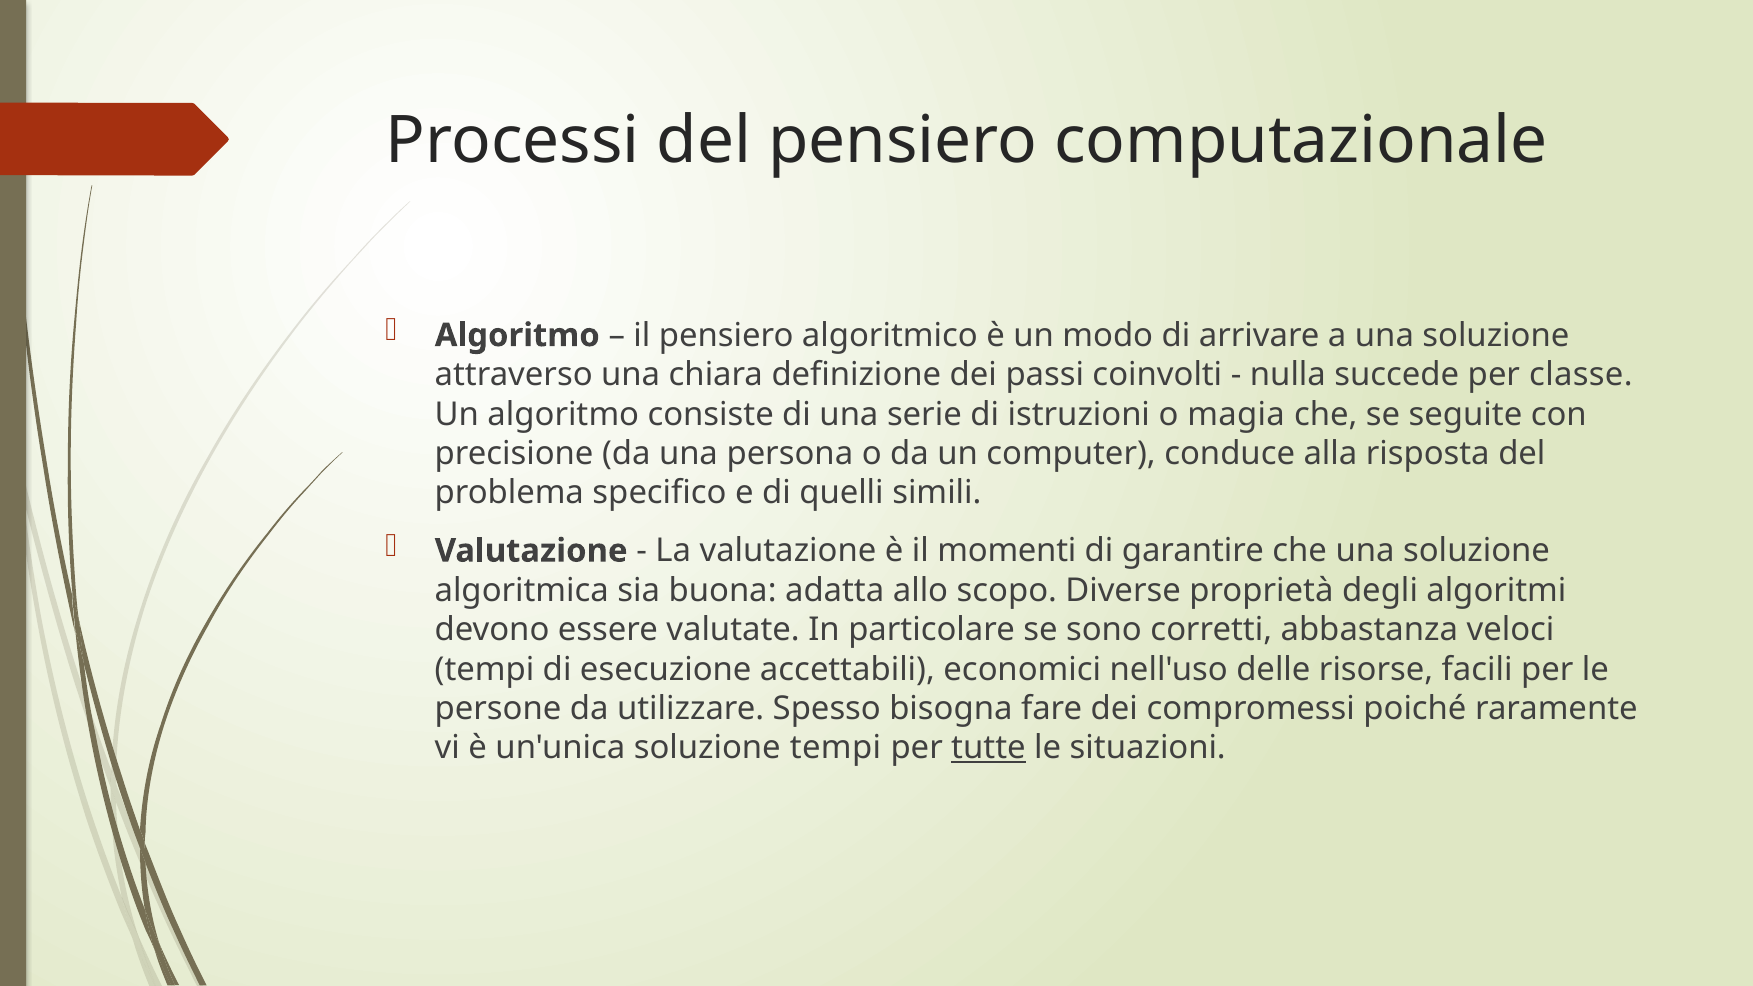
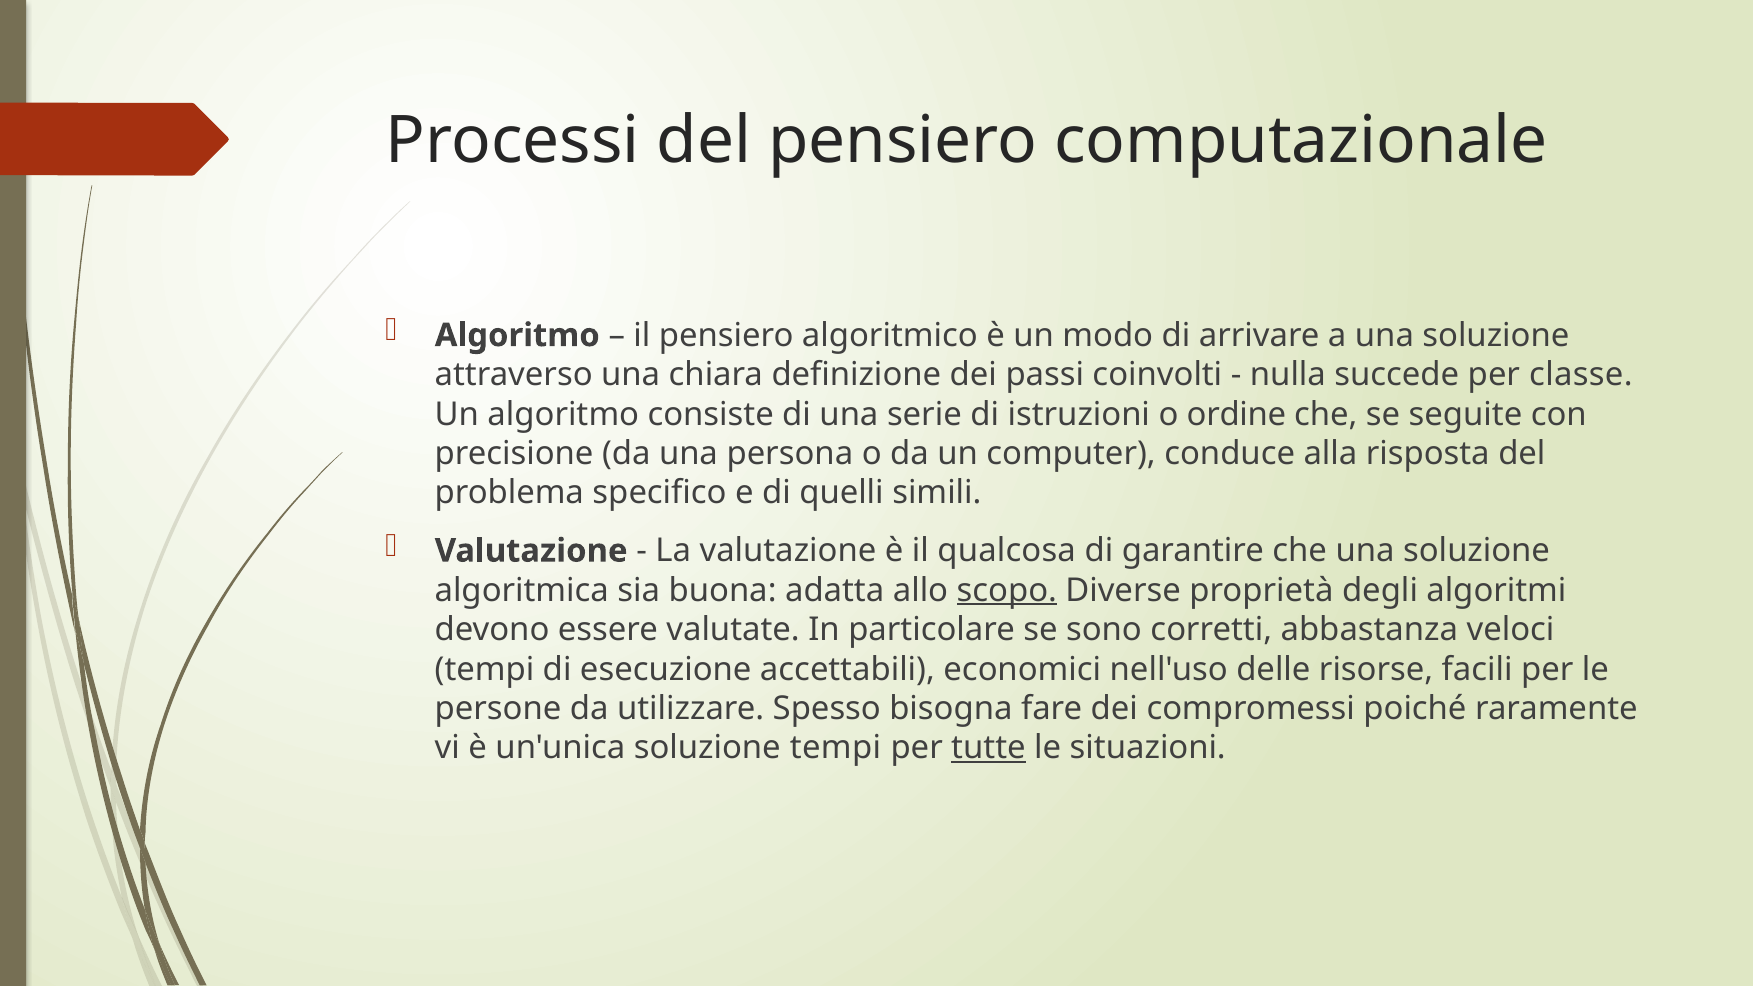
magia: magia -> ordine (1236, 414)
momenti: momenti -> qualcosa (1007, 551)
scopo underline: none -> present (1007, 590)
